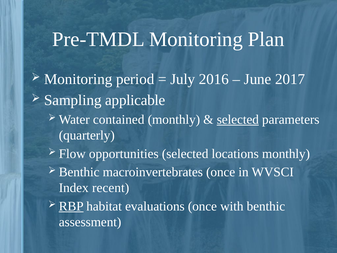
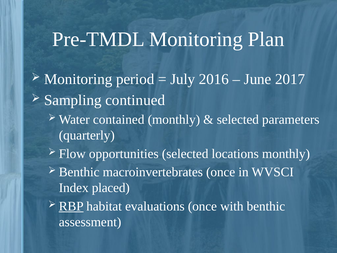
applicable: applicable -> continued (135, 100)
selected underline: present -> none (238, 119)
recent: recent -> placed (111, 188)
